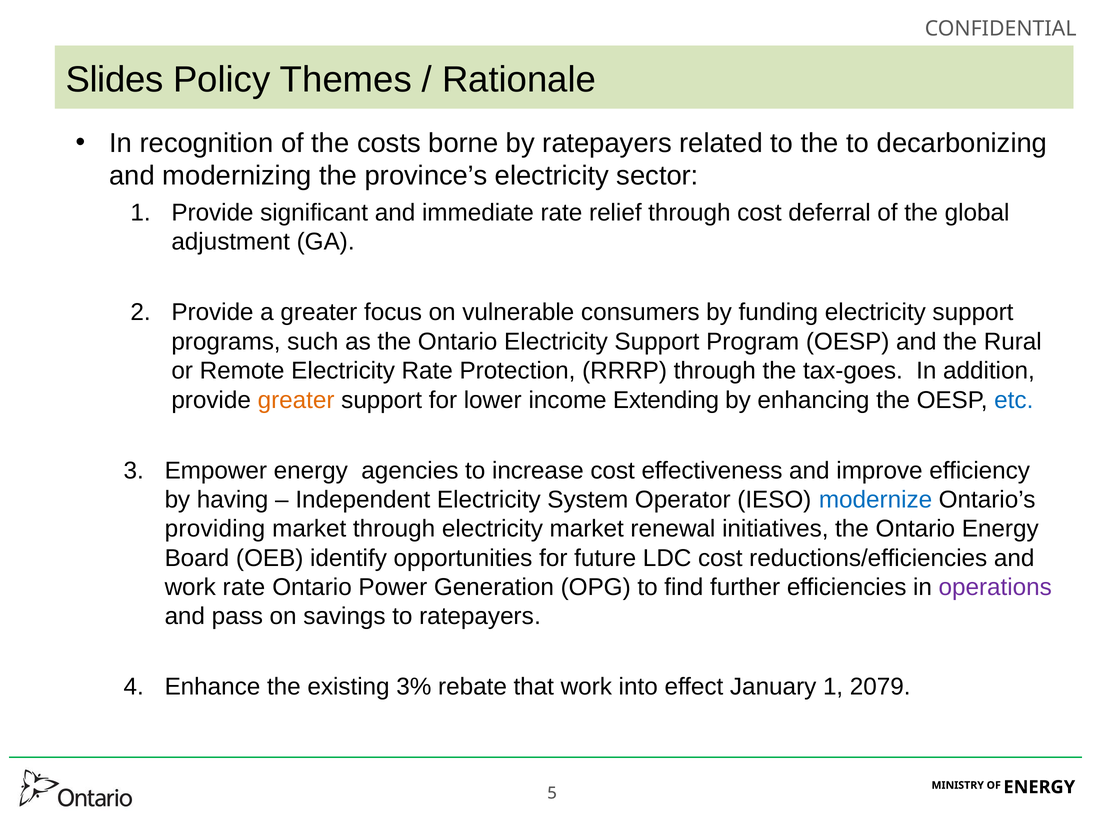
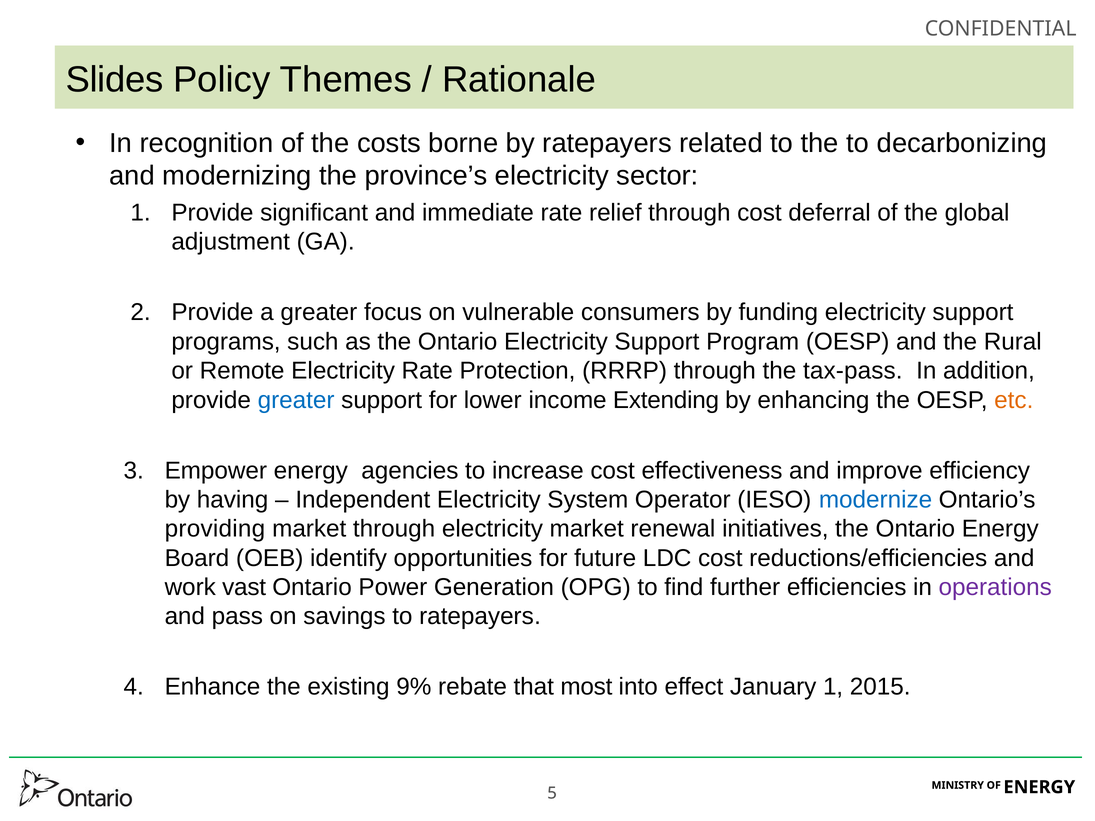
tax-goes: tax-goes -> tax-pass (853, 371)
greater colour: orange -> blue (296, 400)
etc colour: blue -> orange (1014, 400)
work rate: rate -> vast (244, 587)
3%: 3% -> 9% (414, 687)
that work: work -> most (586, 687)
2079: 2079 -> 2015 (880, 687)
